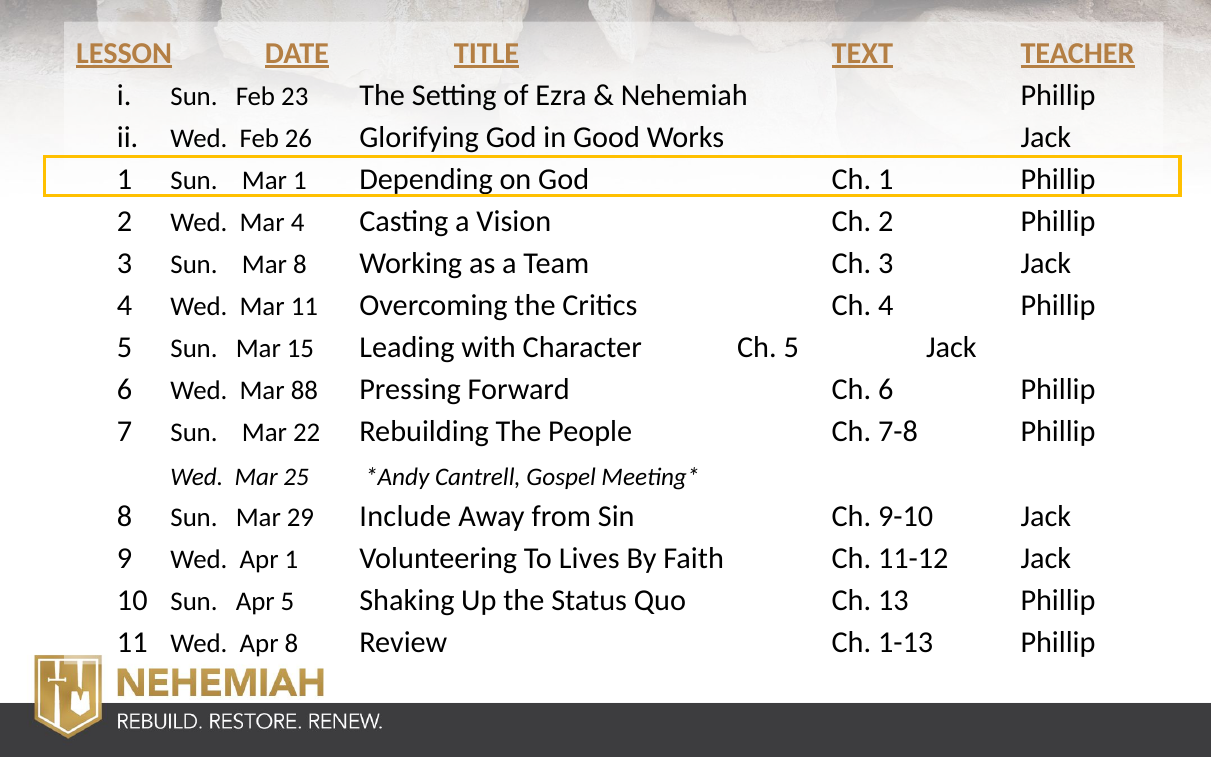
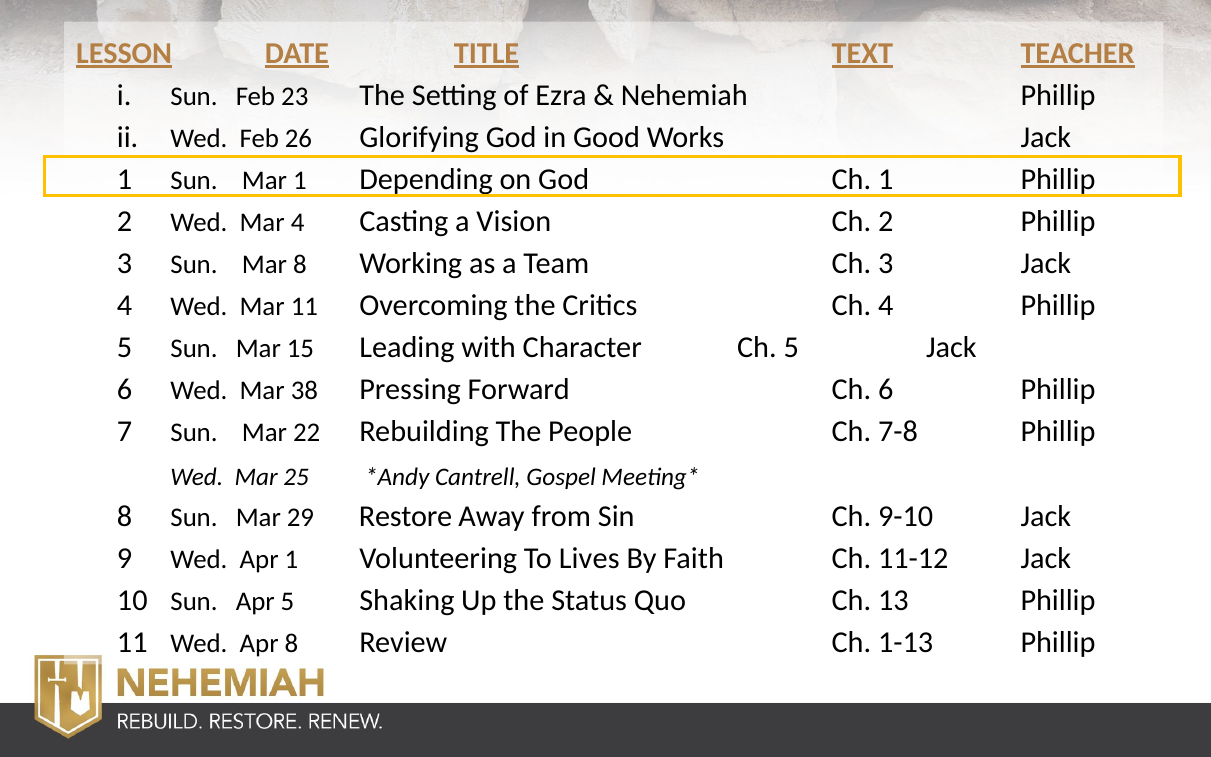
88: 88 -> 38 (304, 391)
Include: Include -> Restore (406, 516)
